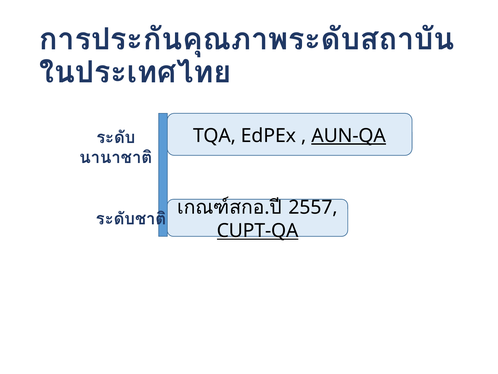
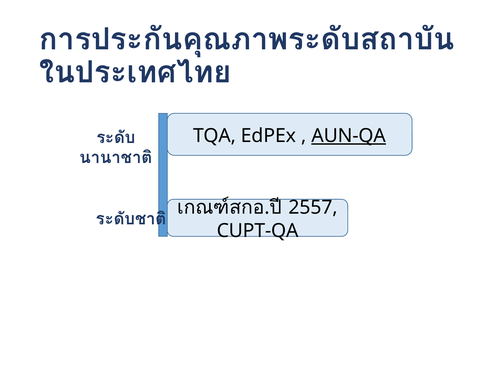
CUPT-QA underline: present -> none (258, 230)
